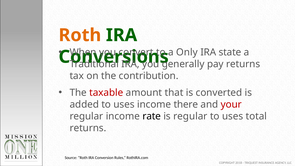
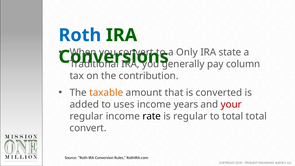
Roth colour: orange -> blue (80, 35)
pay returns: returns -> column (243, 64)
taxable colour: red -> orange (106, 93)
there: there -> years (186, 104)
uses: uses -> total (233, 116)
returns: returns -> convert (88, 128)
